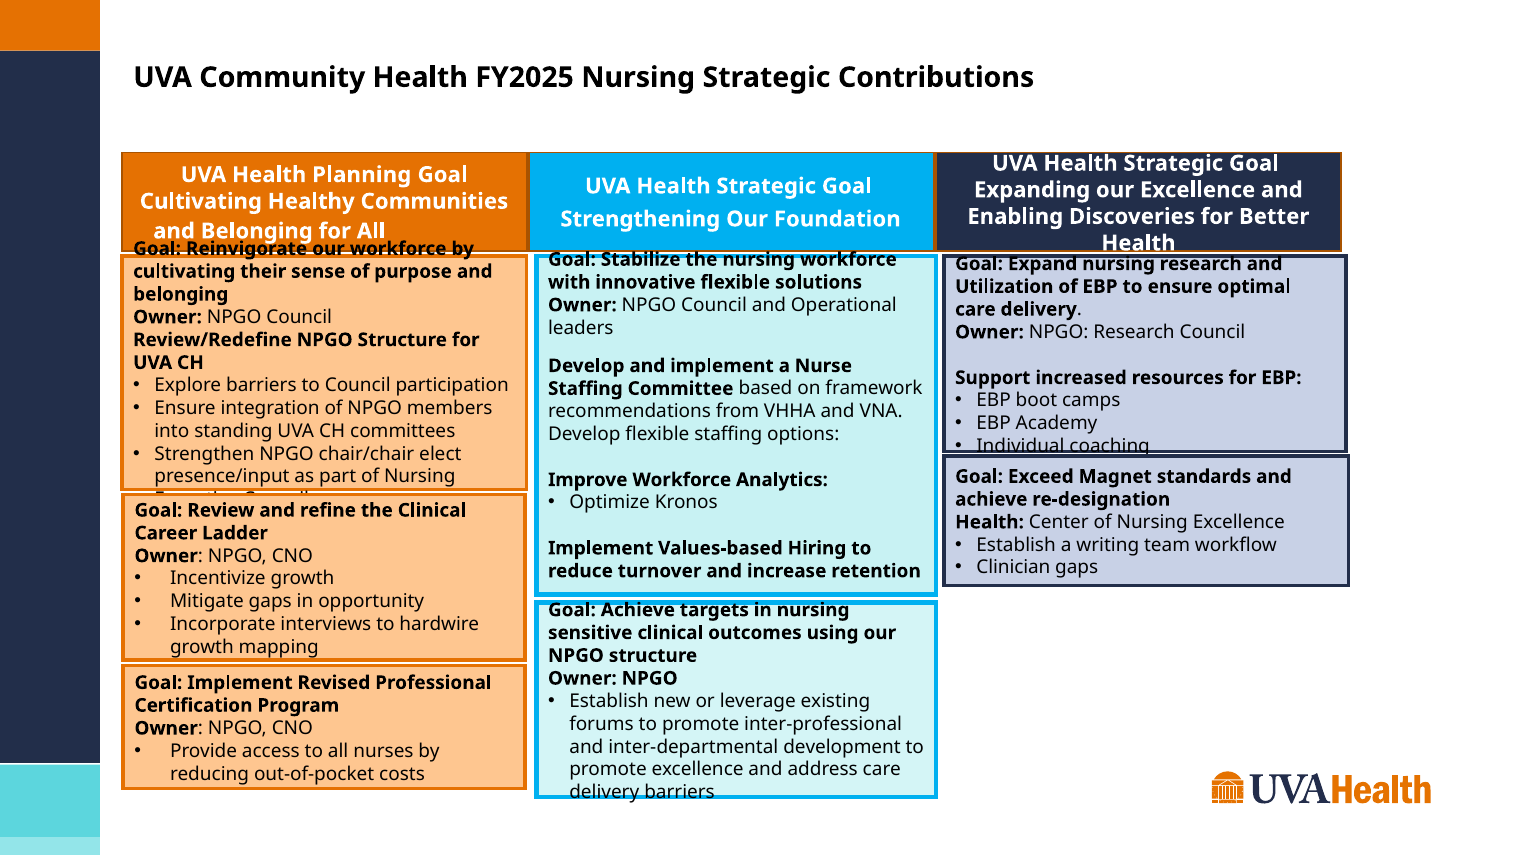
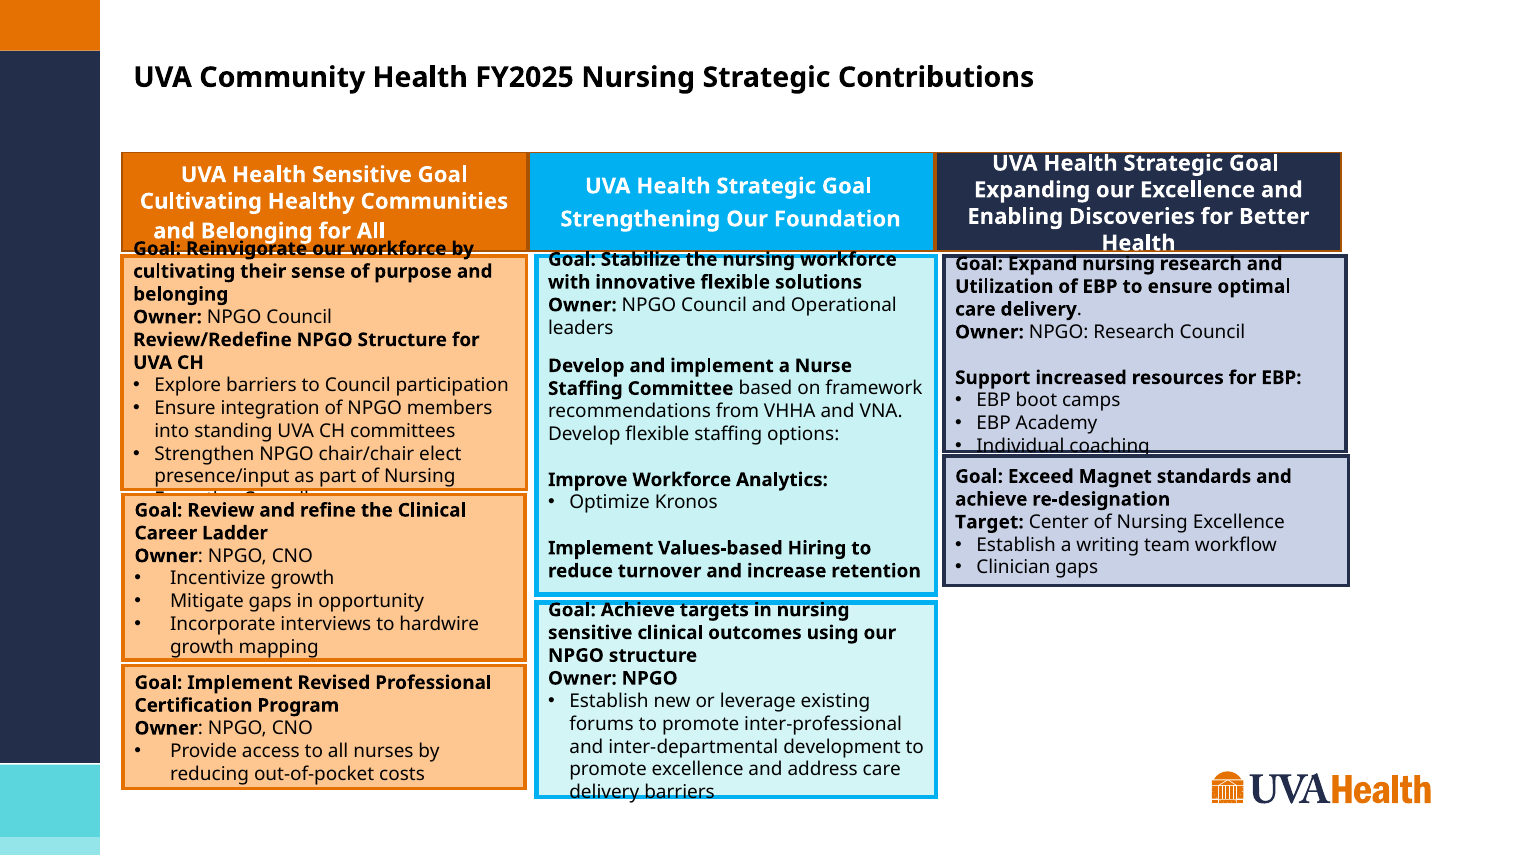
Health Planning: Planning -> Sensitive (362, 175)
Health: Health -> Target (989, 522)
